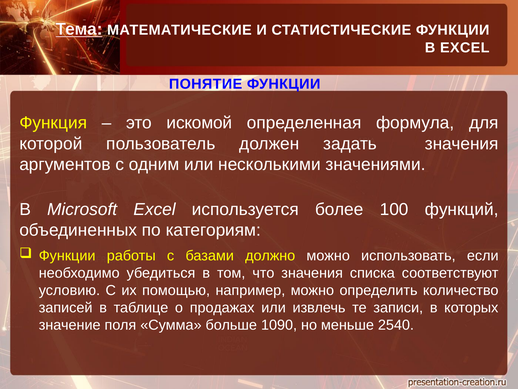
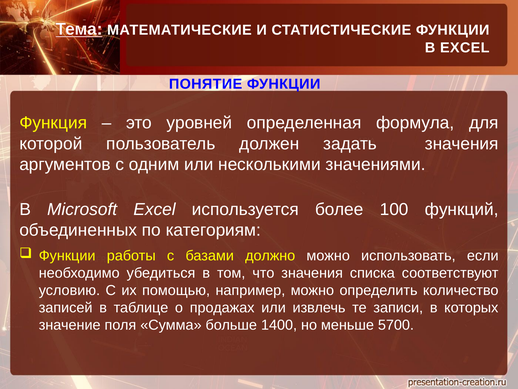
искомой: искомой -> уровней (199, 123)
1090: 1090 -> 1400 (279, 325)
2540: 2540 -> 5700 (396, 325)
